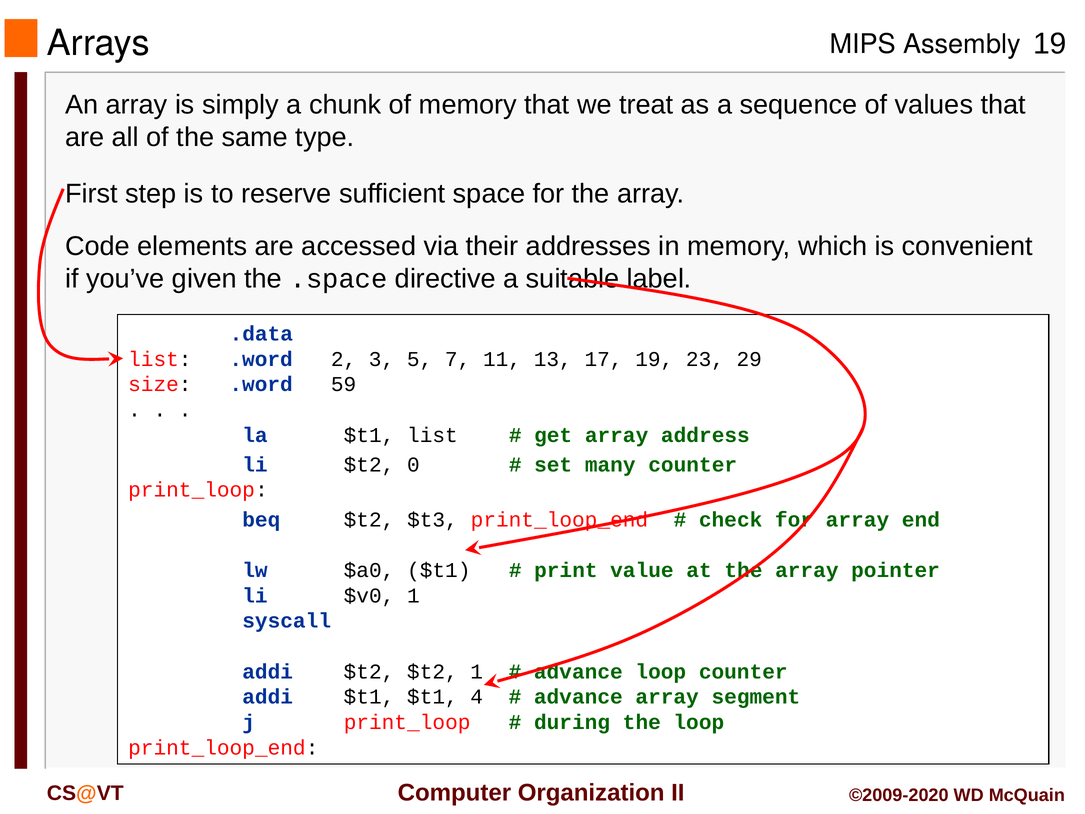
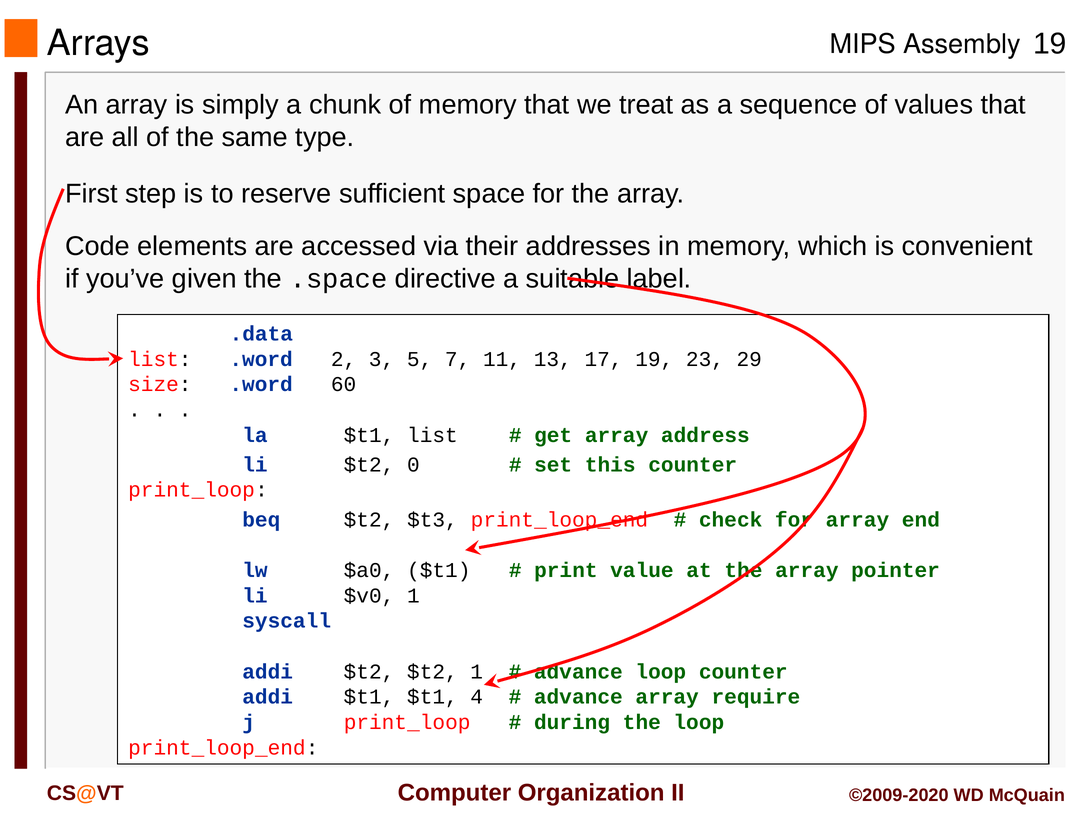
59: 59 -> 60 (344, 384)
many: many -> this (610, 465)
segment: segment -> require (756, 697)
